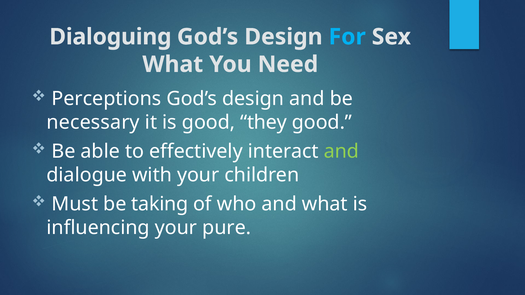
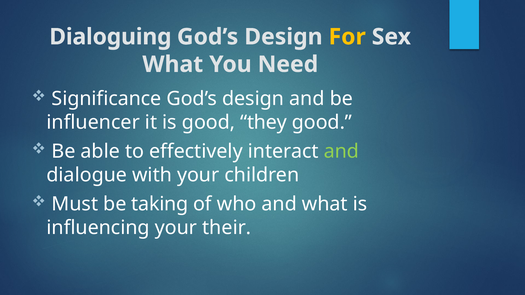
For colour: light blue -> yellow (347, 37)
Perceptions: Perceptions -> Significance (106, 99)
necessary: necessary -> influencer (93, 123)
pure: pure -> their (227, 228)
